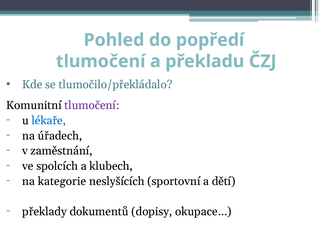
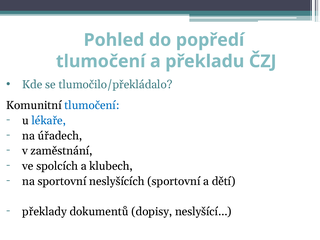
tlumočení colour: purple -> blue (92, 105)
na kategorie: kategorie -> sportovní (62, 181)
okupace…: okupace… -> neslyšící… (203, 212)
